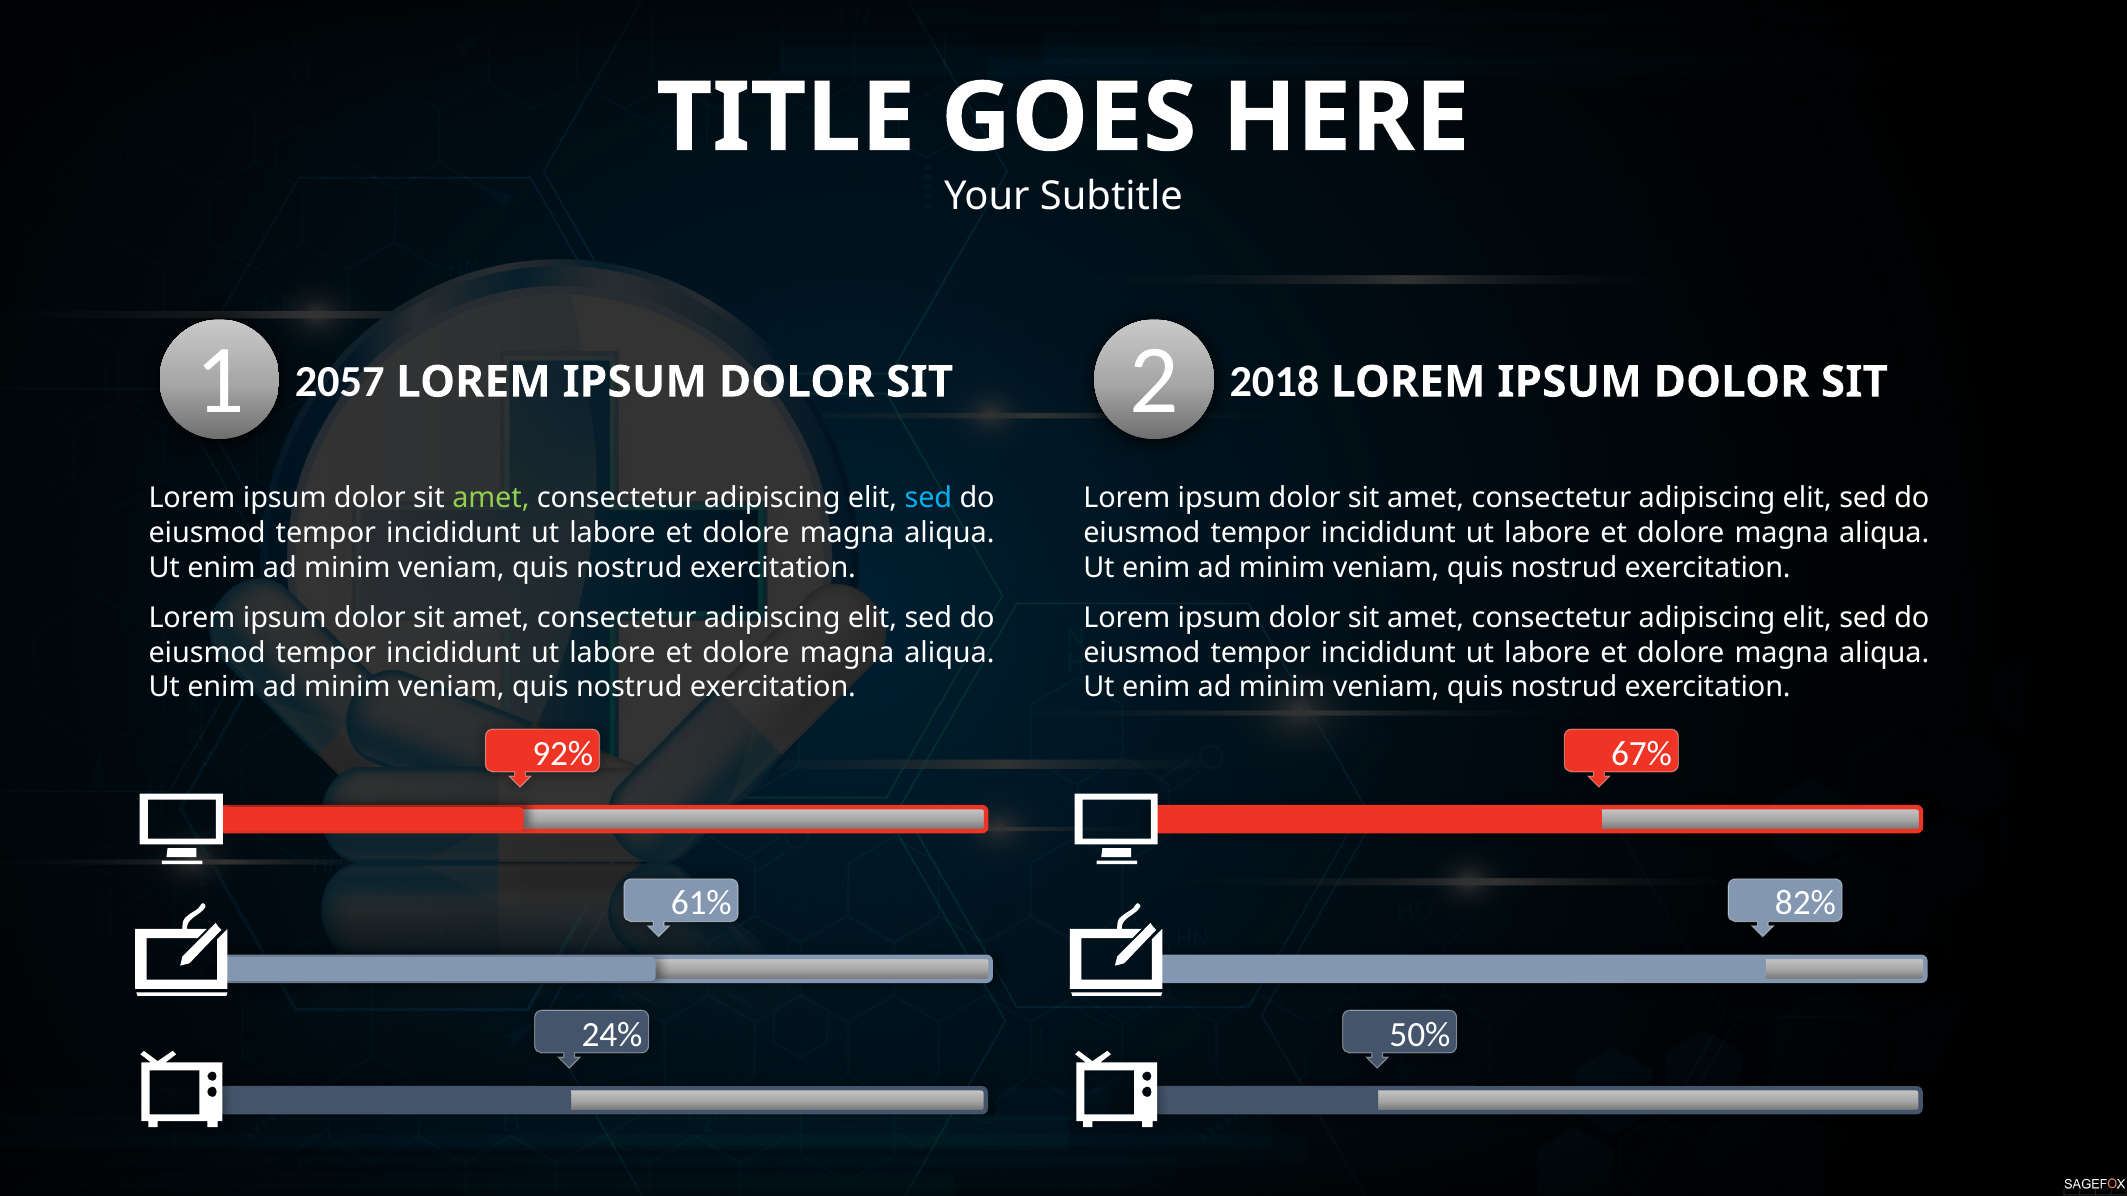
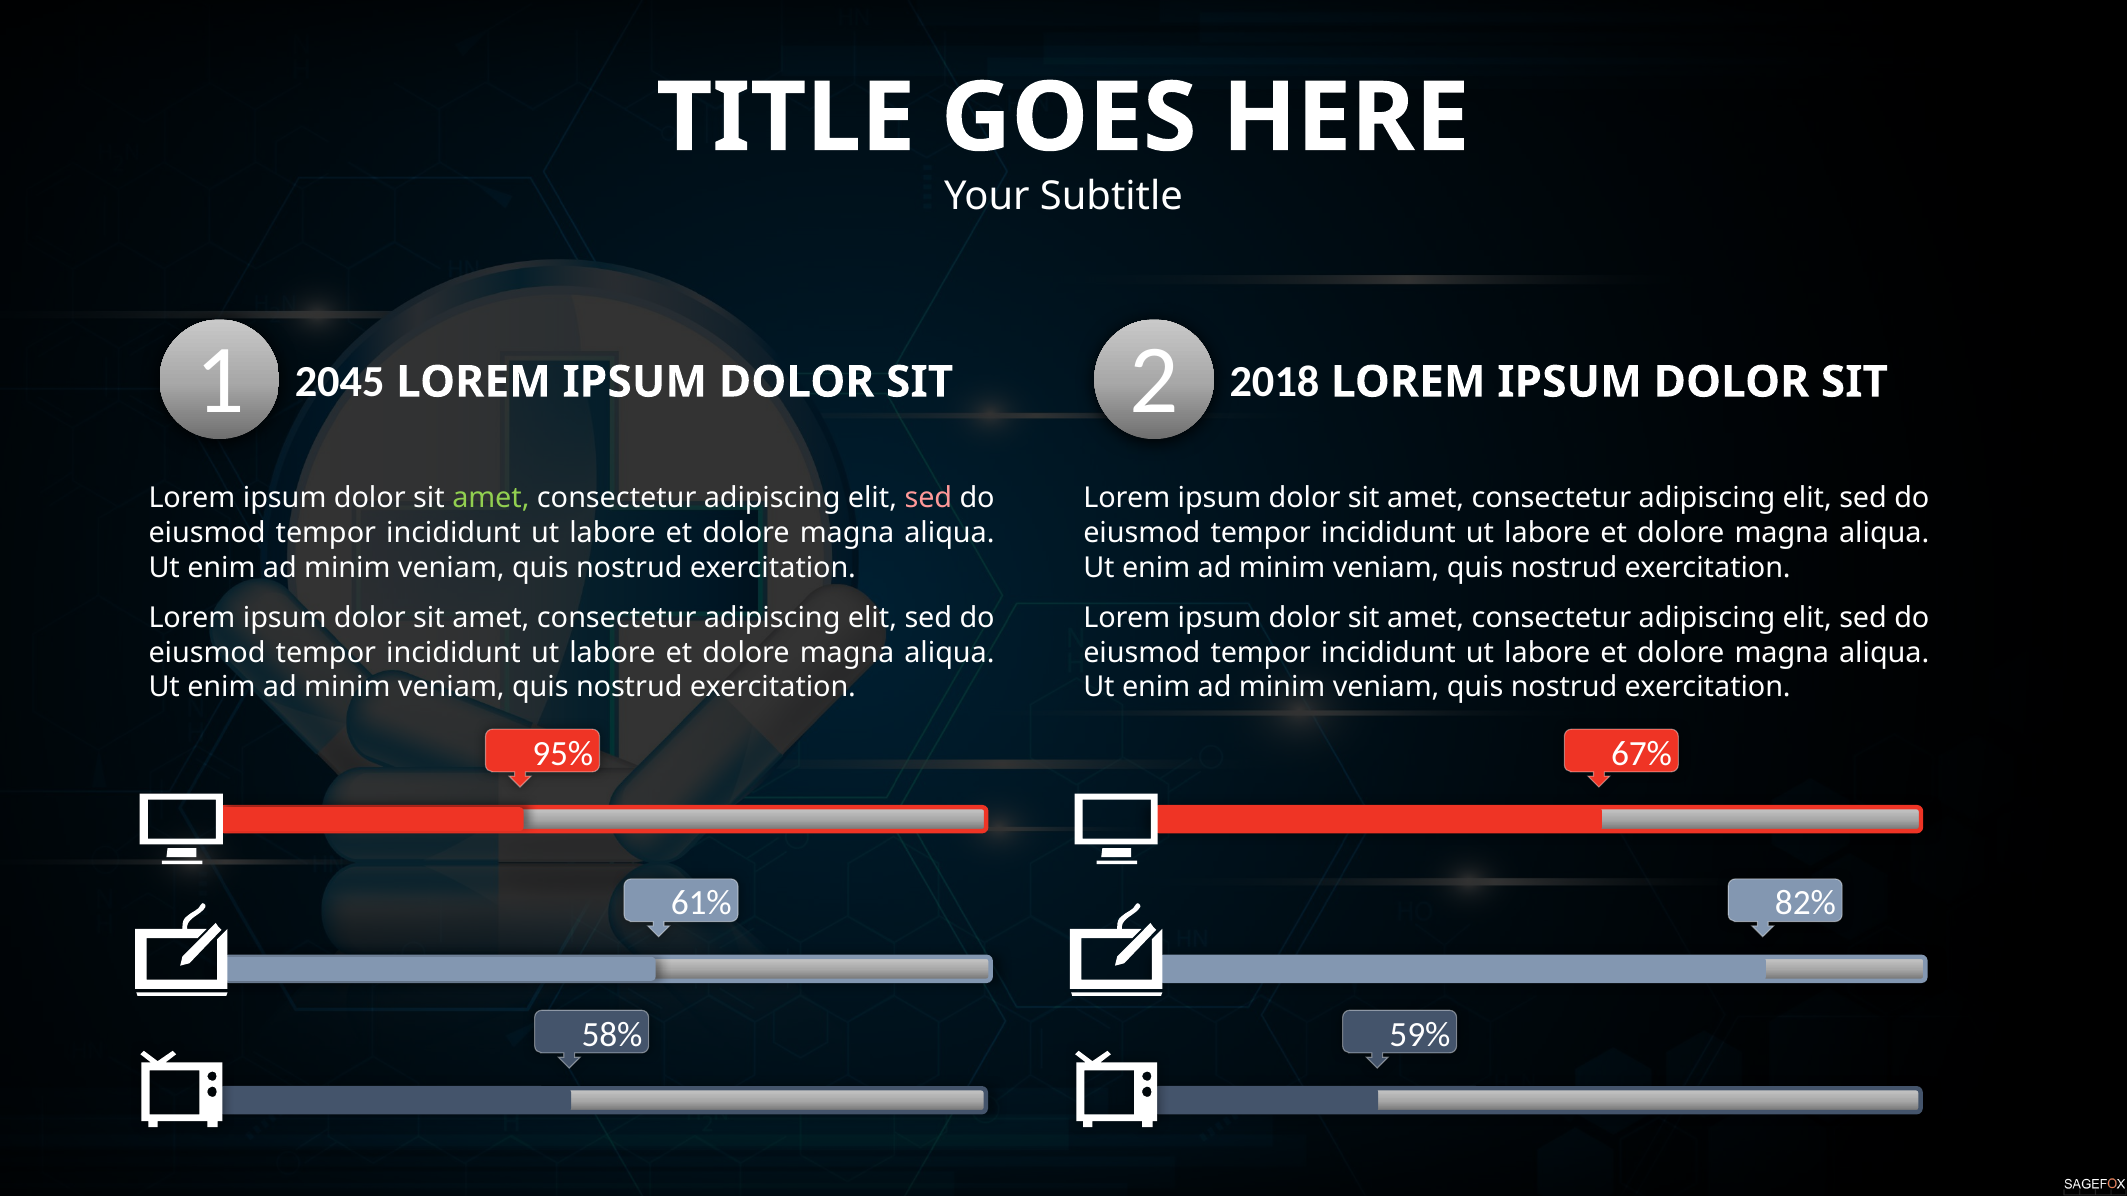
2057: 2057 -> 2045 (340, 382)
sed colour: light blue -> pink (928, 499)
92%: 92% -> 95% (563, 754)
24%: 24% -> 58% (612, 1035)
50%: 50% -> 59% (1420, 1035)
